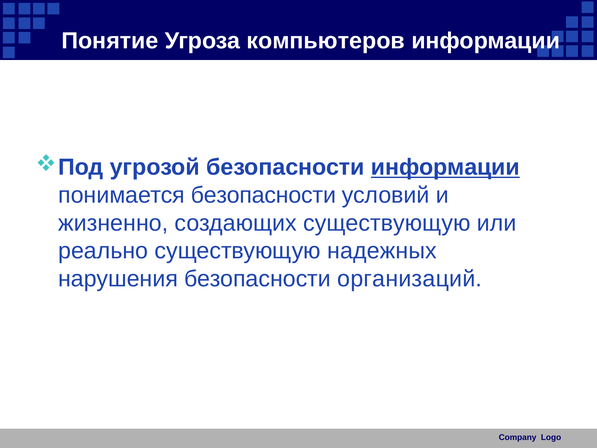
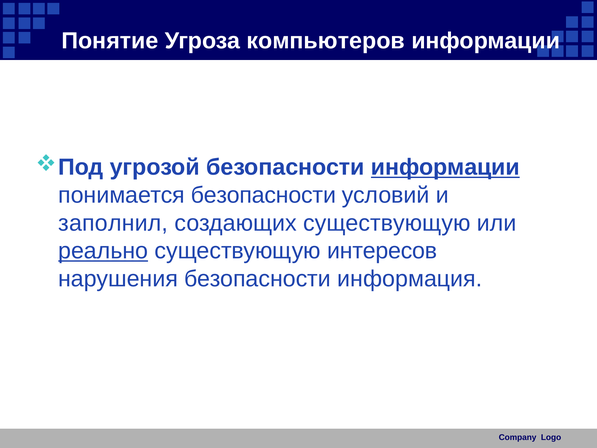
жизненно: жизненно -> заполнил (113, 223)
реально underline: none -> present (103, 251)
надежных: надежных -> интересов (382, 251)
организаций: организаций -> информация (410, 279)
